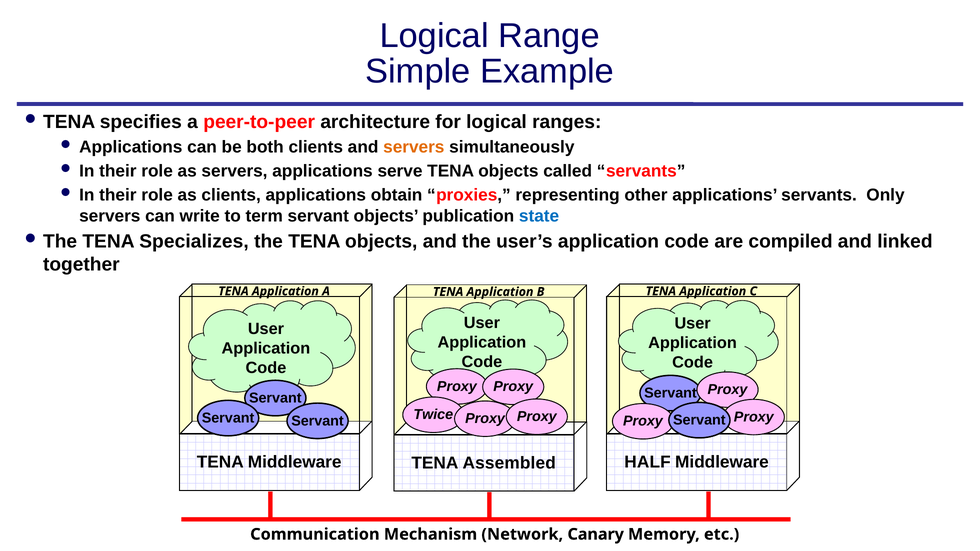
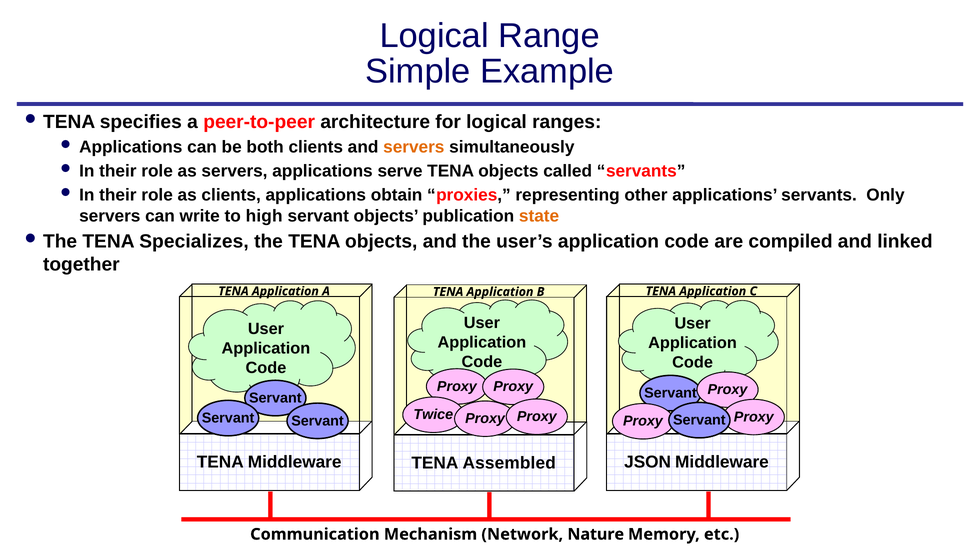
term: term -> high (264, 216)
state colour: blue -> orange (539, 216)
HALF: HALF -> JSON (648, 462)
Canary: Canary -> Nature (596, 535)
